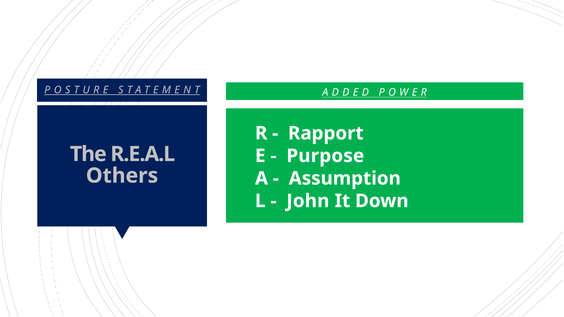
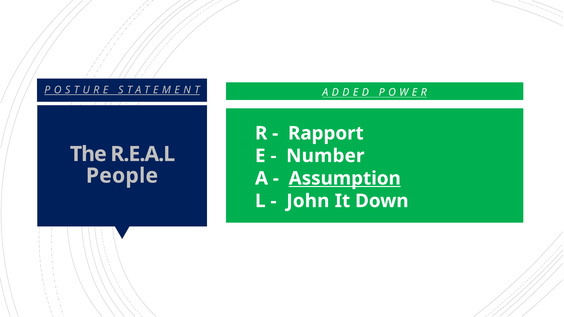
Purpose: Purpose -> Number (325, 156)
Others: Others -> People (122, 176)
Assumption underline: none -> present (345, 179)
